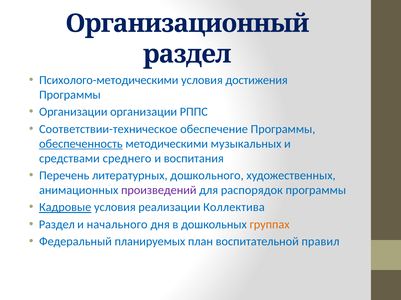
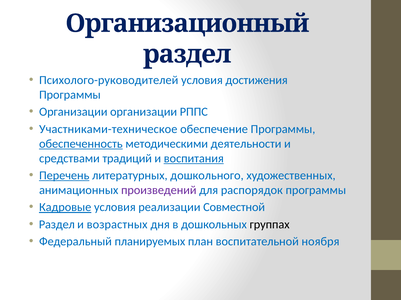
Психолого-методическими: Психолого-методическими -> Психолого-руководителей (109, 80)
Соответствии-техническое: Соответствии-техническое -> Участниками-техническое (108, 129)
музыкальных: музыкальных -> деятельности (246, 144)
среднего: среднего -> традиций (127, 159)
воспитания underline: none -> present (194, 159)
Перечень underline: none -> present (64, 176)
Коллектива: Коллектива -> Совместной (234, 208)
начального: начального -> возрастных (117, 225)
группах colour: orange -> black (270, 225)
правил: правил -> ноября (320, 242)
